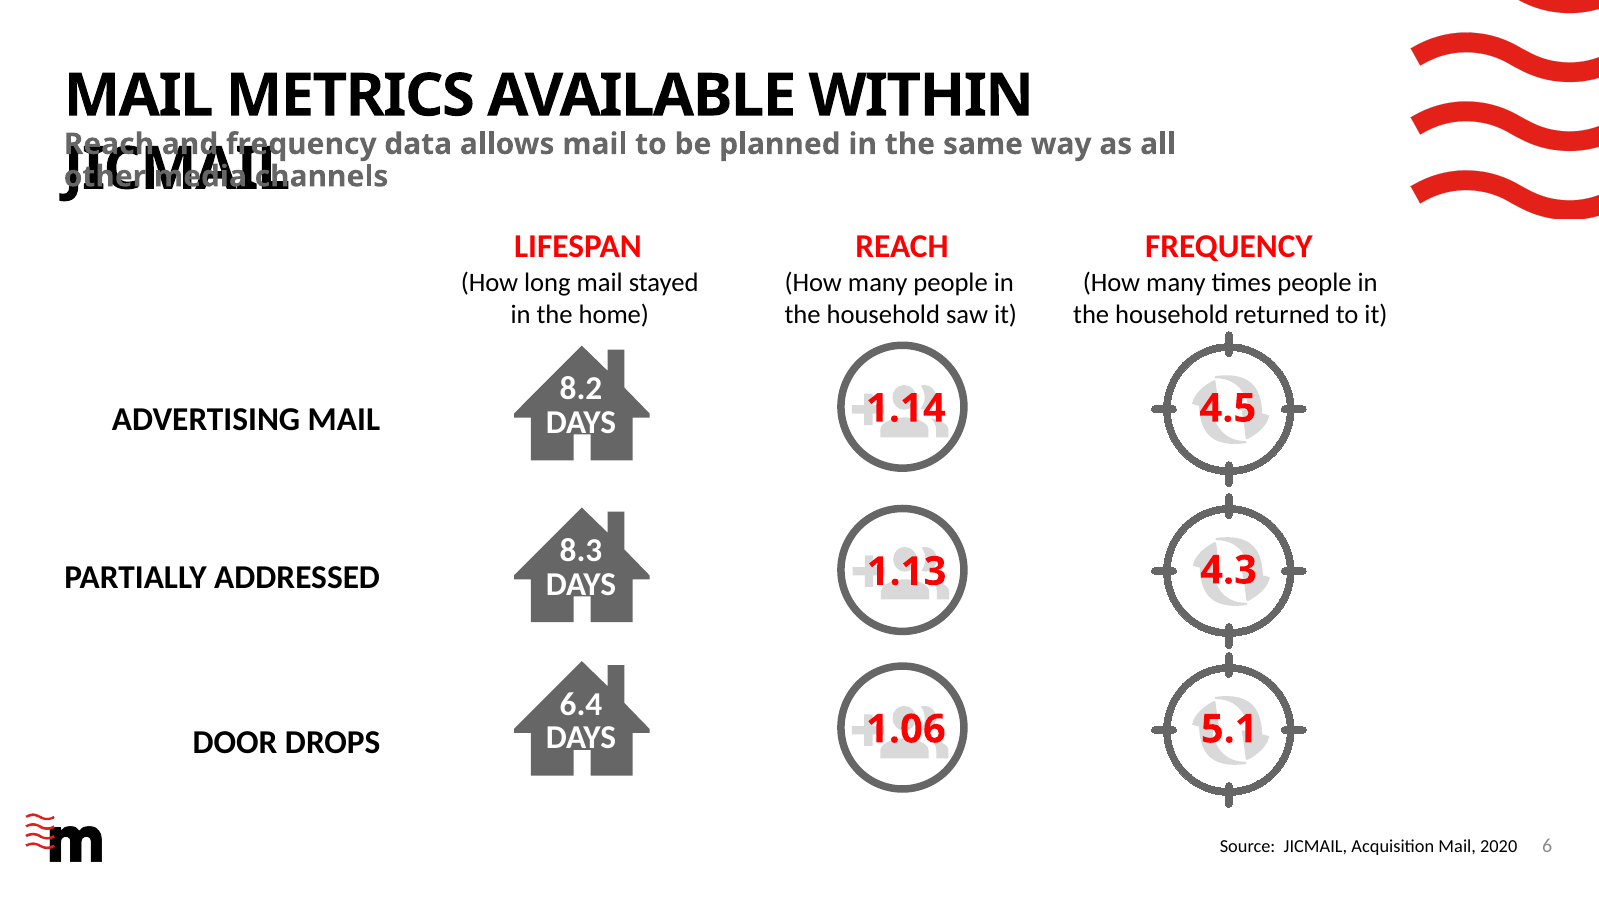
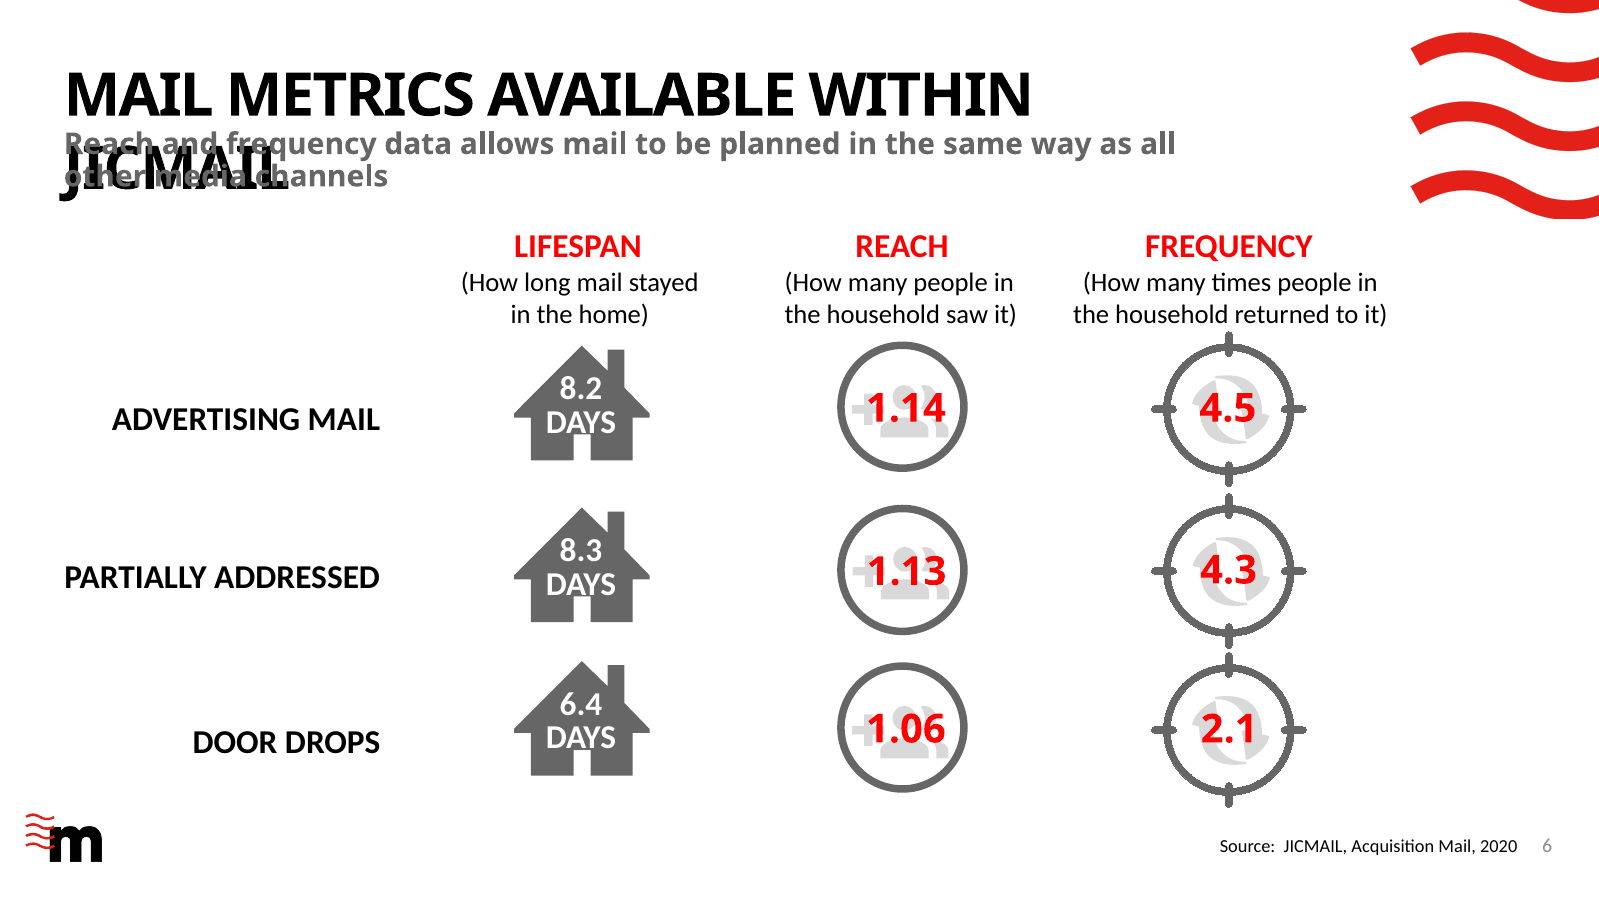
5.1: 5.1 -> 2.1 (1229, 730)
